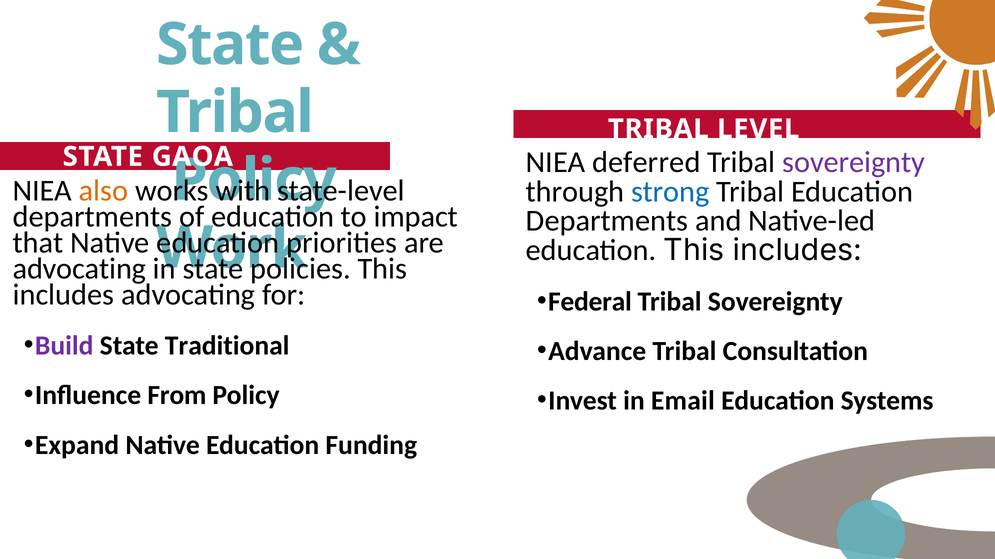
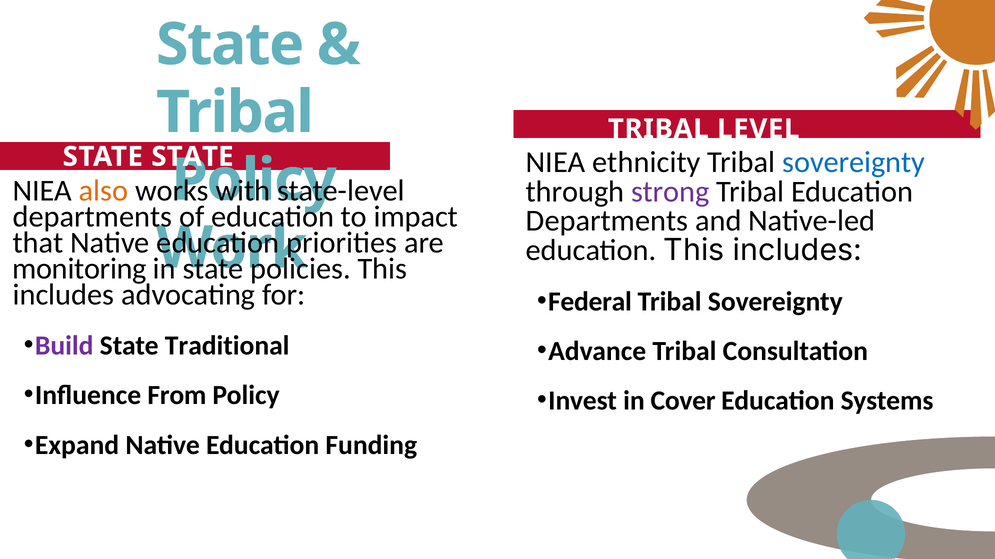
STATE GAOA: GAOA -> STATE (192, 157)
deferred: deferred -> ethnicity (646, 162)
sovereignty colour: purple -> blue (854, 162)
strong colour: blue -> purple (670, 192)
advocating: advocating -> monitoring (80, 269)
Email: Email -> Cover (683, 401)
